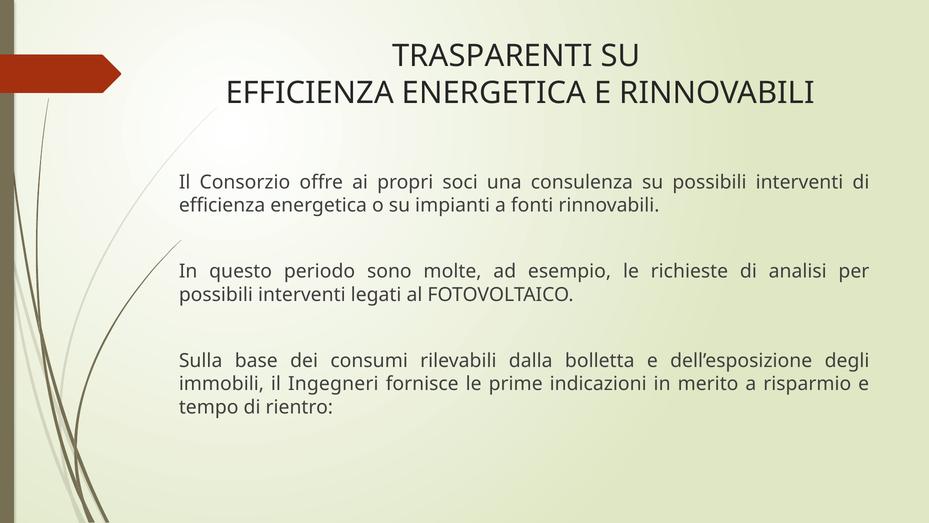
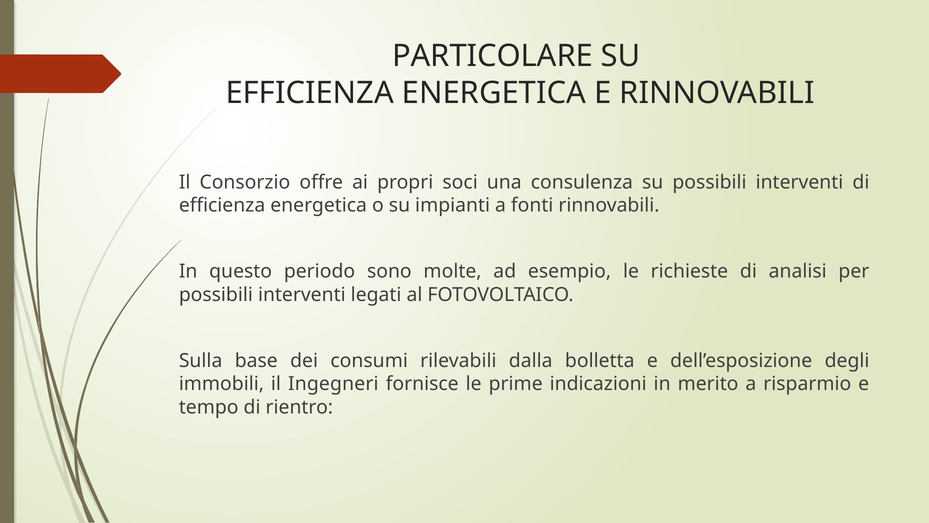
TRASPARENTI: TRASPARENTI -> PARTICOLARE (492, 56)
